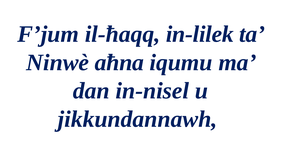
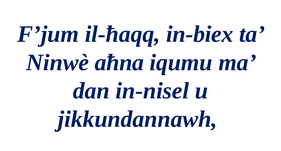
in-lilek: in-lilek -> in-biex (200, 34)
